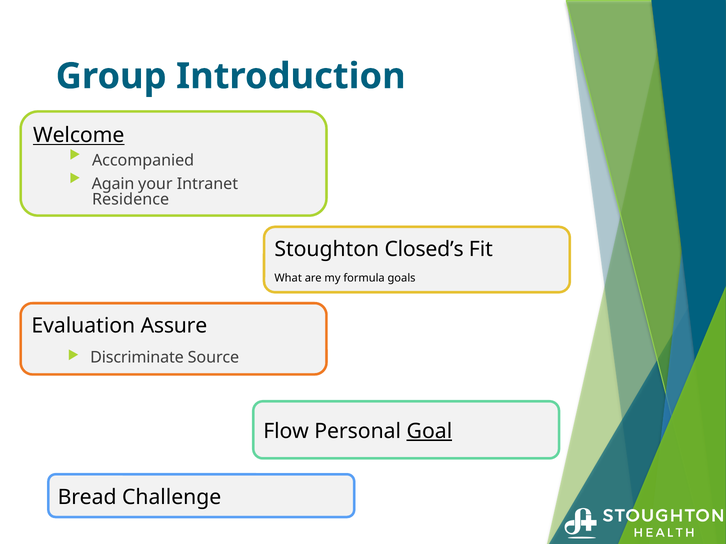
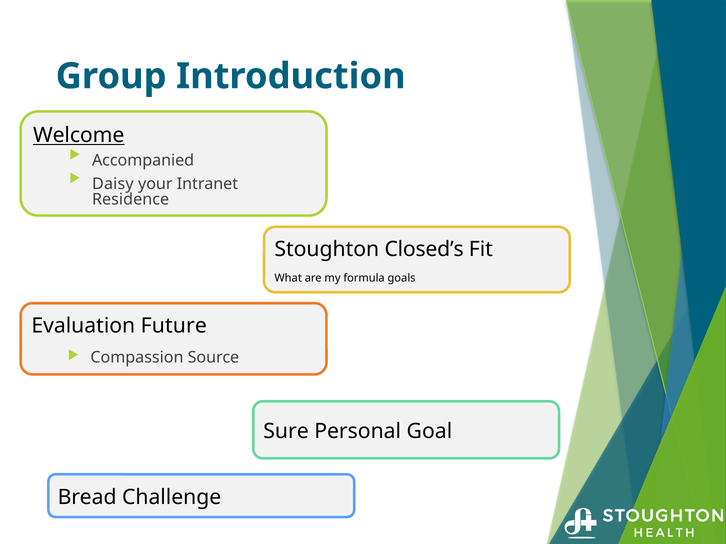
Again: Again -> Daisy (113, 184)
Assure: Assure -> Future (174, 326)
Discriminate: Discriminate -> Compassion (137, 358)
Flow: Flow -> Sure (286, 432)
Goal underline: present -> none (429, 432)
